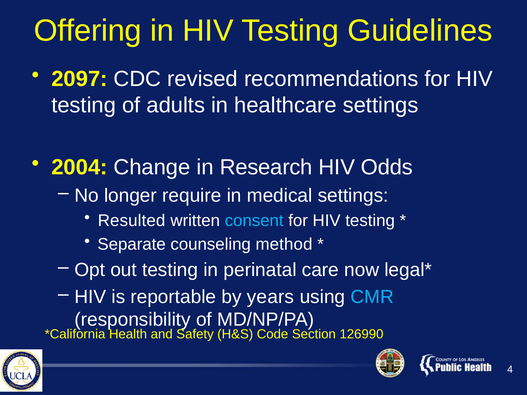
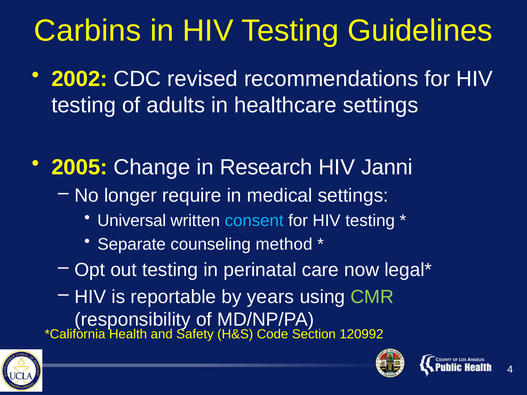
Offering: Offering -> Carbins (88, 31)
2097: 2097 -> 2002 (79, 79)
2004: 2004 -> 2005 (79, 167)
Odds: Odds -> Janni (387, 167)
Resulted: Resulted -> Universal (132, 221)
CMR colour: light blue -> light green (372, 297)
126990: 126990 -> 120992 (361, 334)
